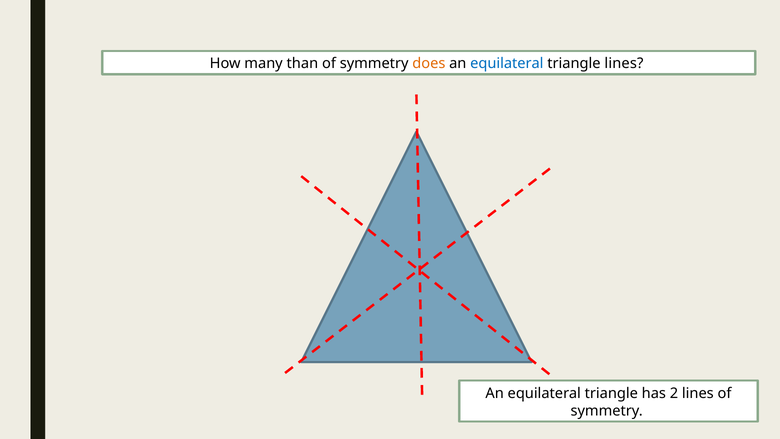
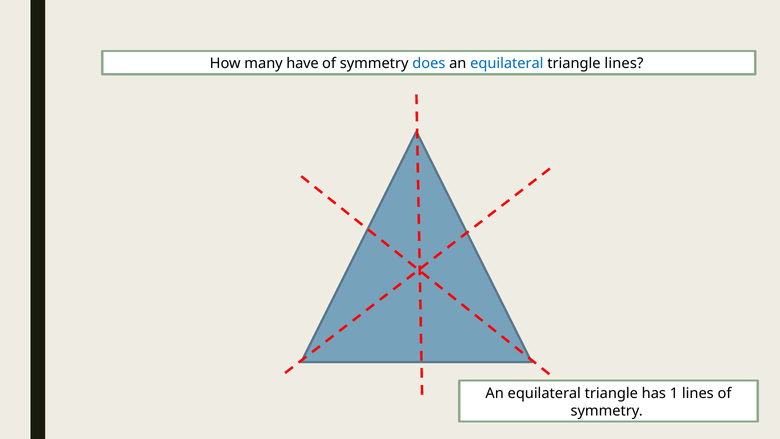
than: than -> have (303, 64)
does colour: orange -> blue (429, 64)
2: 2 -> 1 (674, 393)
